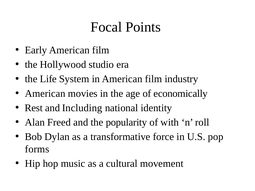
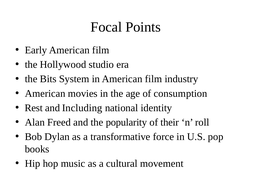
Life: Life -> Bits (48, 79)
economically: economically -> consumption (181, 94)
with: with -> their (170, 122)
forms: forms -> books (37, 149)
